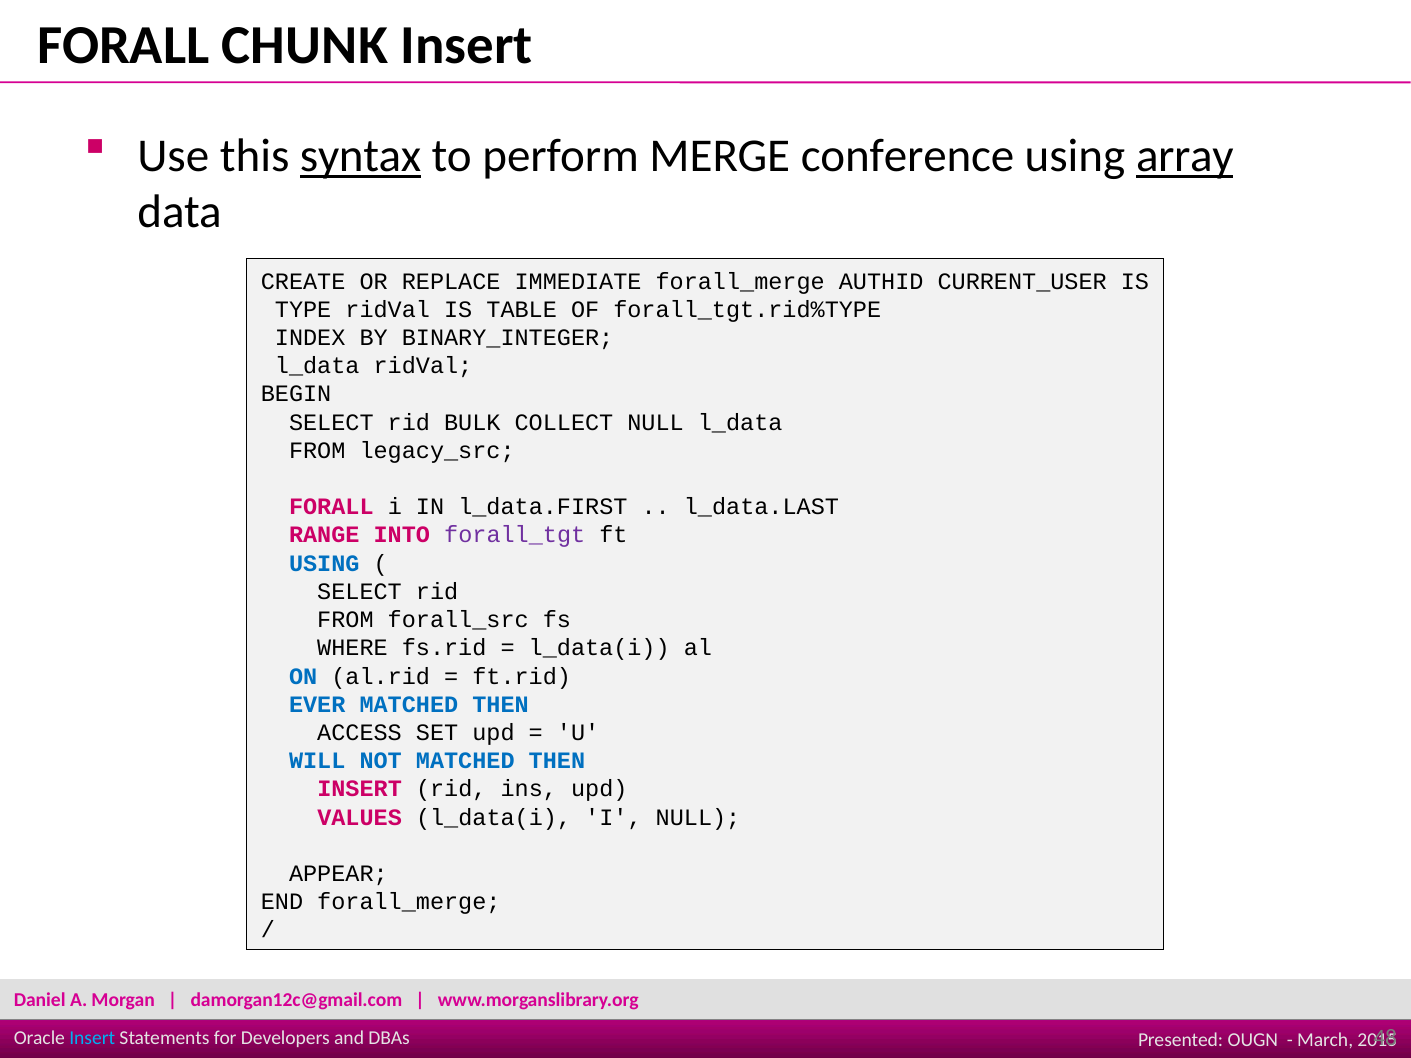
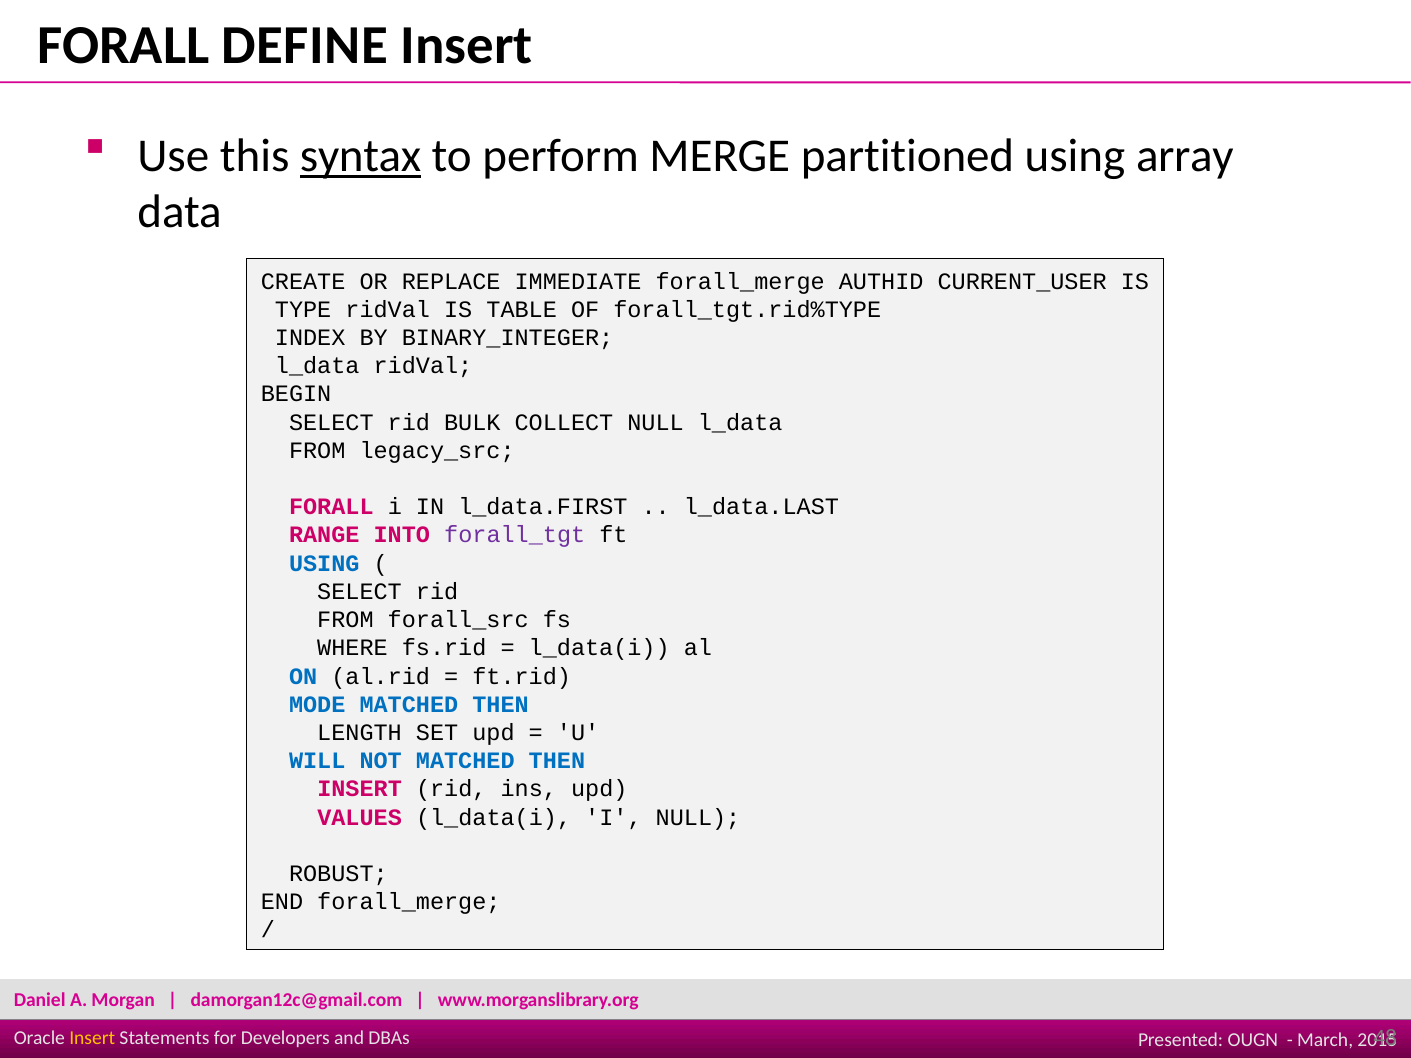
CHUNK: CHUNK -> DEFINE (305, 45)
conference: conference -> partitioned (907, 156)
array underline: present -> none (1185, 156)
EVER: EVER -> MODE (317, 705)
ACCESS: ACCESS -> LENGTH (360, 733)
APPEAR: APPEAR -> ROBUST (338, 874)
Insert colour: light blue -> yellow (92, 1038)
